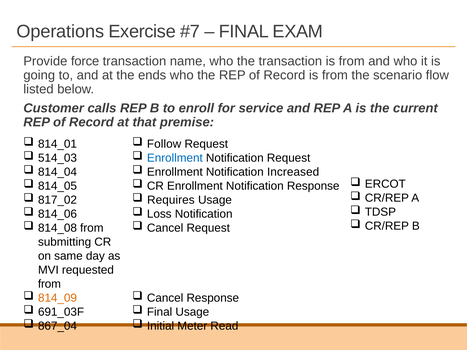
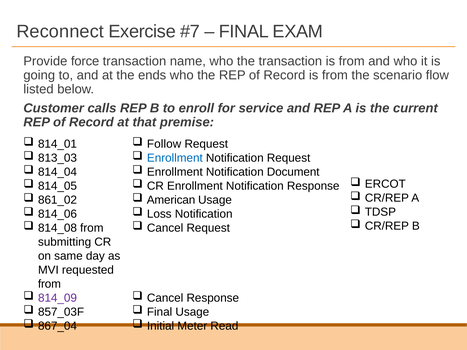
Operations: Operations -> Reconnect (60, 32)
514_03: 514_03 -> 813_03 (57, 158)
Increased: Increased -> Document (293, 172)
817_02: 817_02 -> 861_02 (57, 200)
Requires: Requires -> American (171, 200)
814_09 colour: orange -> purple (57, 298)
691_03F: 691_03F -> 857_03F (61, 312)
